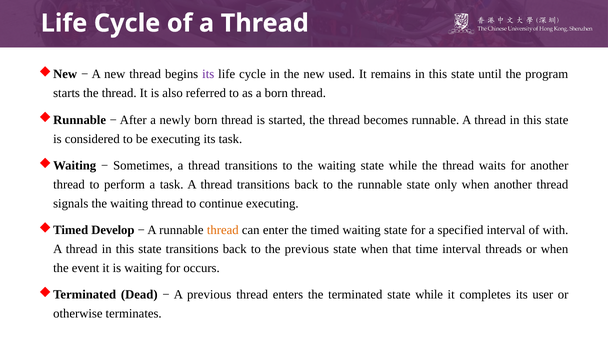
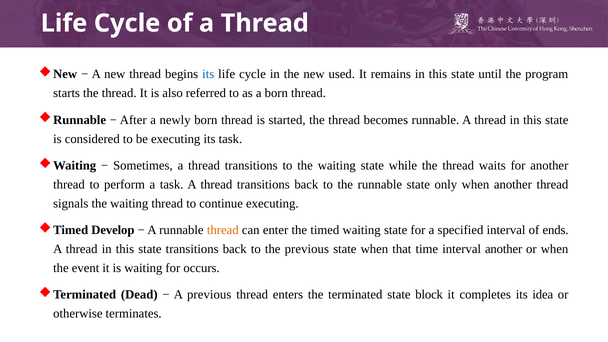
its colour: purple -> blue (208, 74)
with: with -> ends (556, 230)
interval threads: threads -> another (504, 249)
terminated state while: while -> block (429, 295)
user: user -> idea (543, 295)
